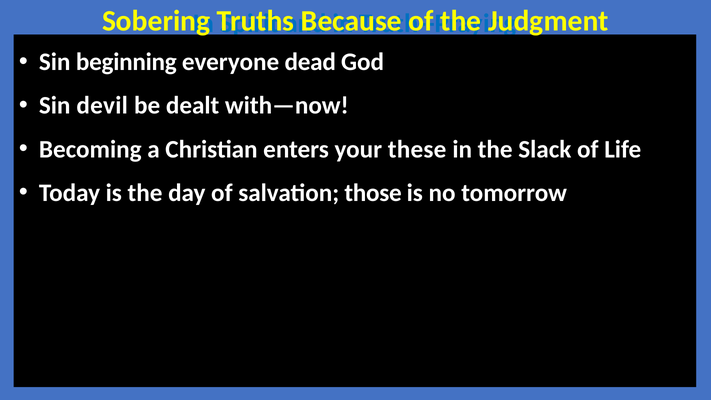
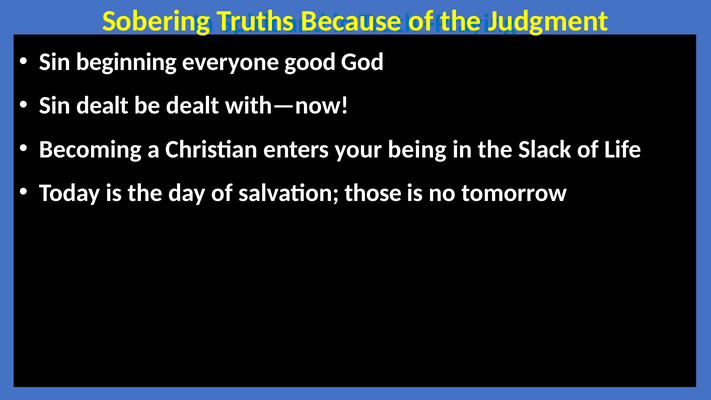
dead: dead -> good (310, 62)
Sin devil: devil -> dealt (102, 106)
these: these -> being (417, 149)
